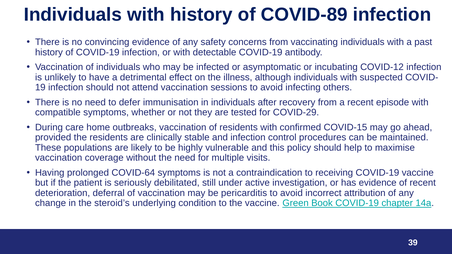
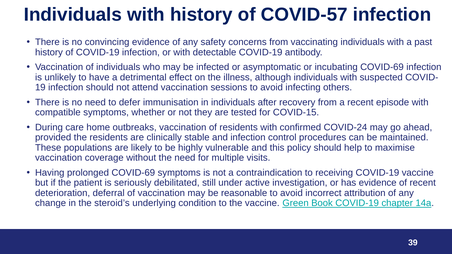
COVID-89: COVID-89 -> COVID-57 (304, 15)
incubating COVID-12: COVID-12 -> COVID-69 (382, 67)
COVID-29: COVID-29 -> COVID-15 (296, 113)
COVID-15: COVID-15 -> COVID-24 (345, 127)
prolonged COVID-64: COVID-64 -> COVID-69 (133, 173)
pericarditis: pericarditis -> reasonable (244, 193)
